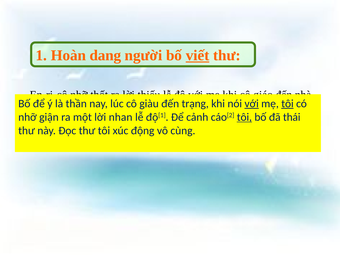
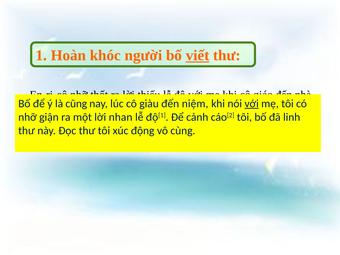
dang: dang -> khóc (105, 55)
thần: thần -> cũng (76, 104)
trạng: trạng -> niệm (195, 104)
tôi underline: present -> none (287, 104)
tôi underline: present -> none (244, 117)
thái: thái -> linh (292, 117)
